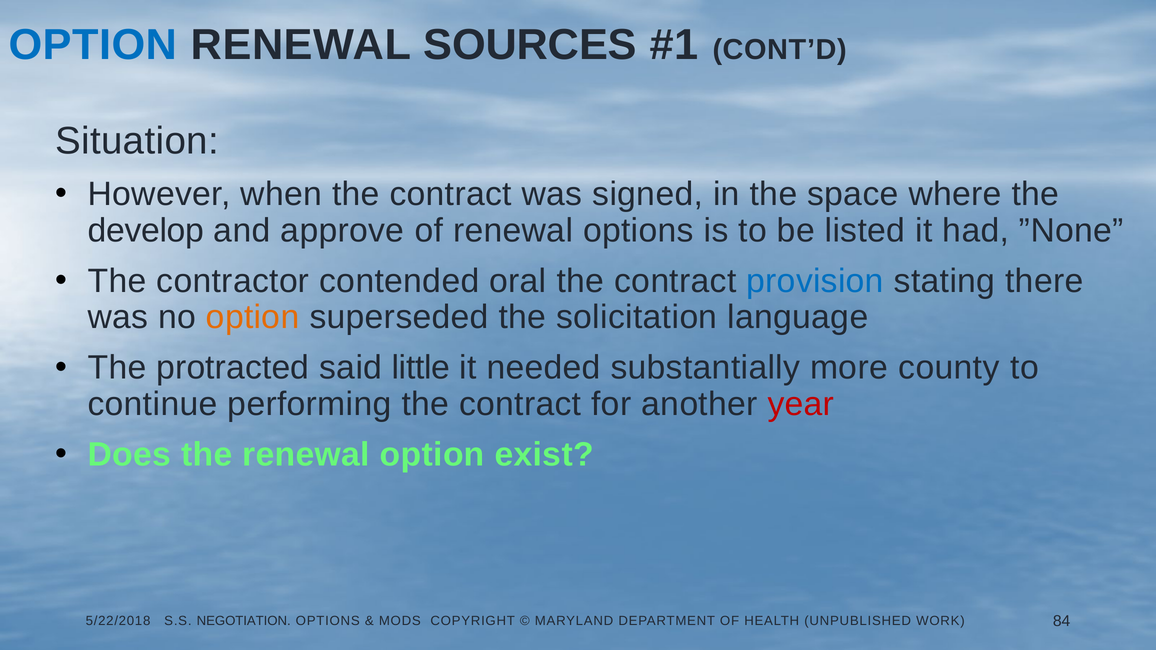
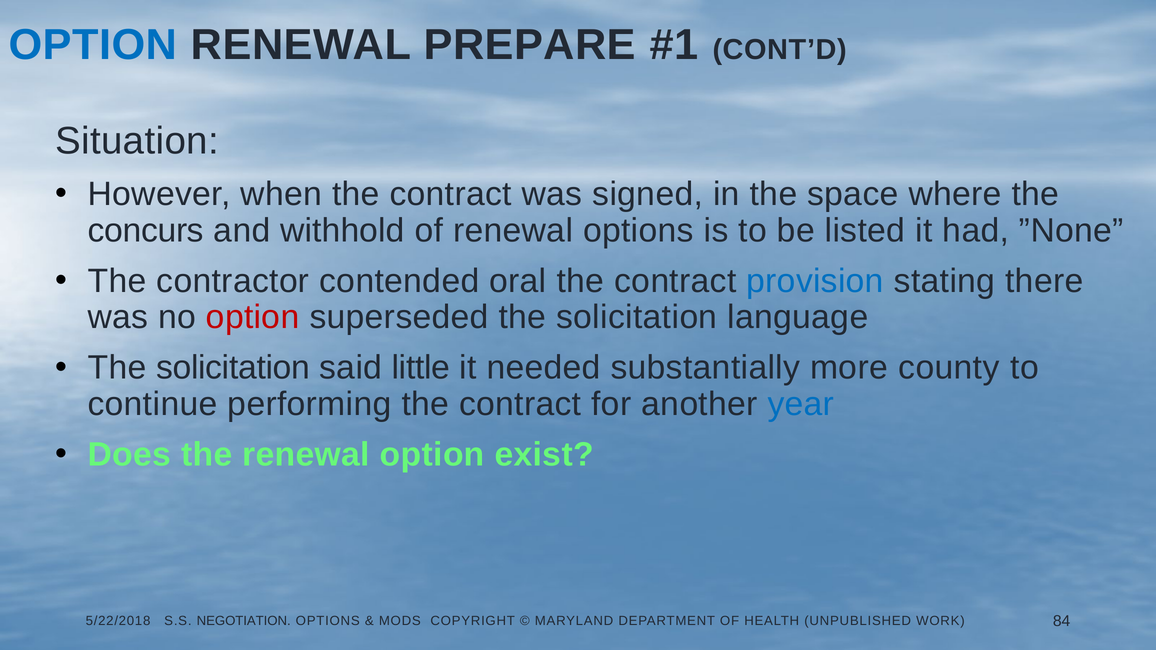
SOURCES: SOURCES -> PREPARE (530, 45)
develop: develop -> concurs (146, 231)
approve: approve -> withhold (342, 231)
option colour: orange -> red (253, 317)
protracted: protracted -> solicitation (233, 368)
year colour: red -> blue (801, 404)
